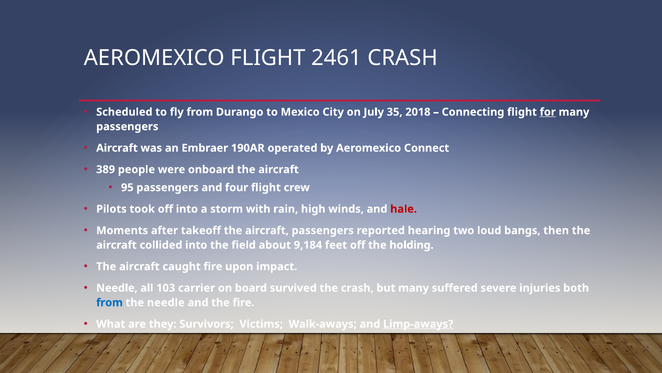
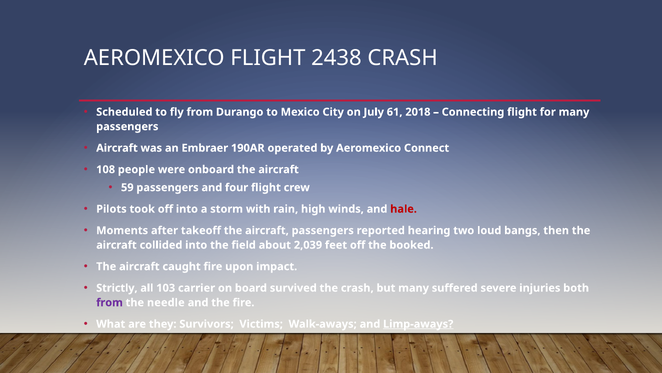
2461: 2461 -> 2438 (336, 58)
35: 35 -> 61 (395, 112)
for underline: present -> none (548, 112)
389: 389 -> 108 (106, 169)
95: 95 -> 59 (127, 187)
9,184: 9,184 -> 2,039 (308, 245)
holding: holding -> booked (411, 245)
Needle: Needle -> Strictly (117, 288)
from colour: blue -> purple (110, 302)
